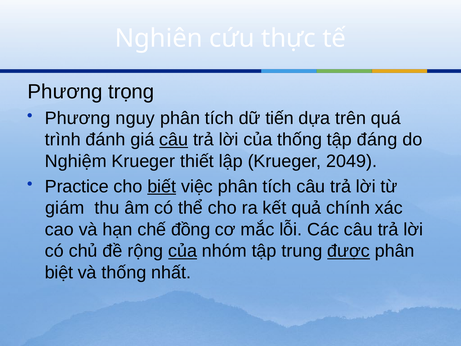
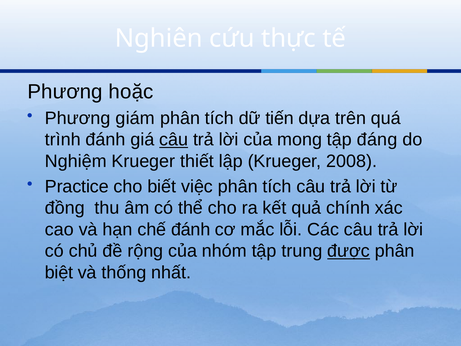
trọng: trọng -> hoặc (131, 92)
nguy: nguy -> giám (135, 118)
của thống: thống -> mong (300, 140)
2049: 2049 -> 2008 (352, 161)
biết underline: present -> none (162, 186)
giám: giám -> đồng (65, 208)
chế đồng: đồng -> đánh (191, 229)
của underline: present -> none (183, 251)
